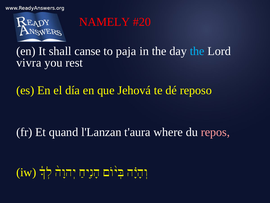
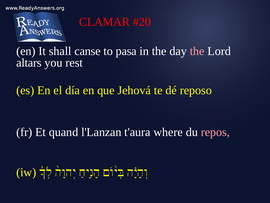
NAMELY: NAMELY -> CLAMAR (105, 22)
paja: paja -> pasa (126, 51)
the colour: light blue -> pink (197, 51)
vivra: vivra -> altars (29, 63)
